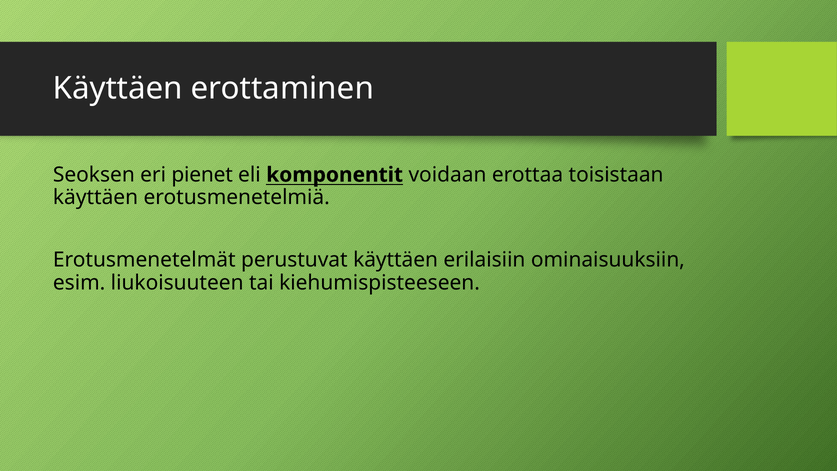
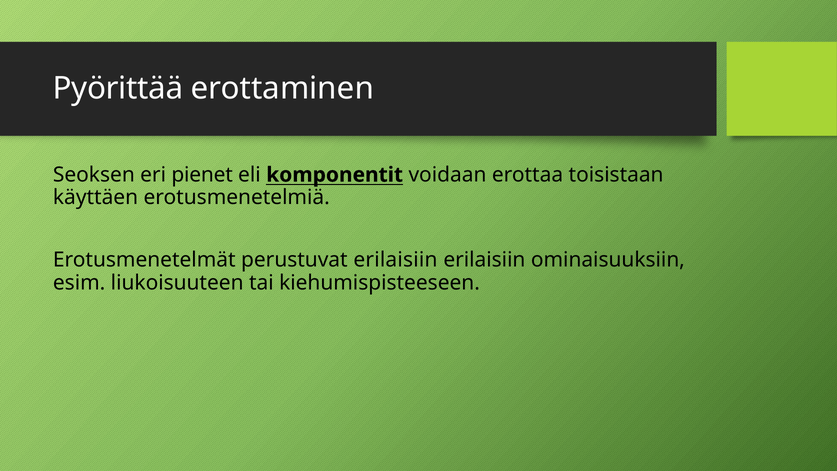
Käyttäen: Käyttäen -> Pyörittää (118, 89)
perustuvat käyttäen: käyttäen -> erilaisiin (395, 260)
